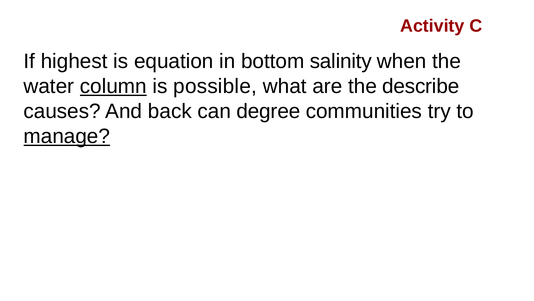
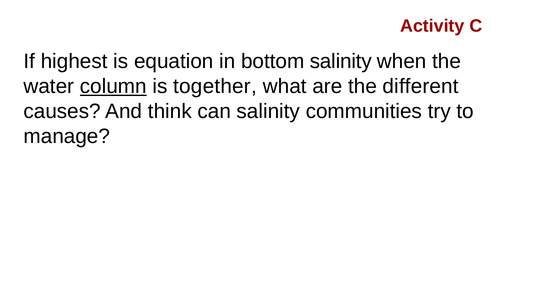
possible: possible -> together (215, 86)
describe: describe -> different (421, 86)
back: back -> think (170, 111)
can degree: degree -> salinity (268, 111)
manage underline: present -> none (67, 136)
